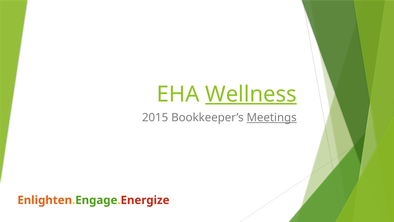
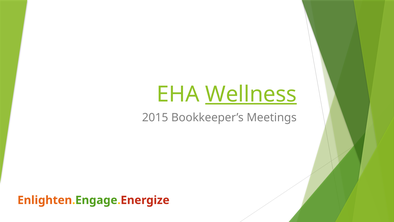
Meetings underline: present -> none (272, 117)
